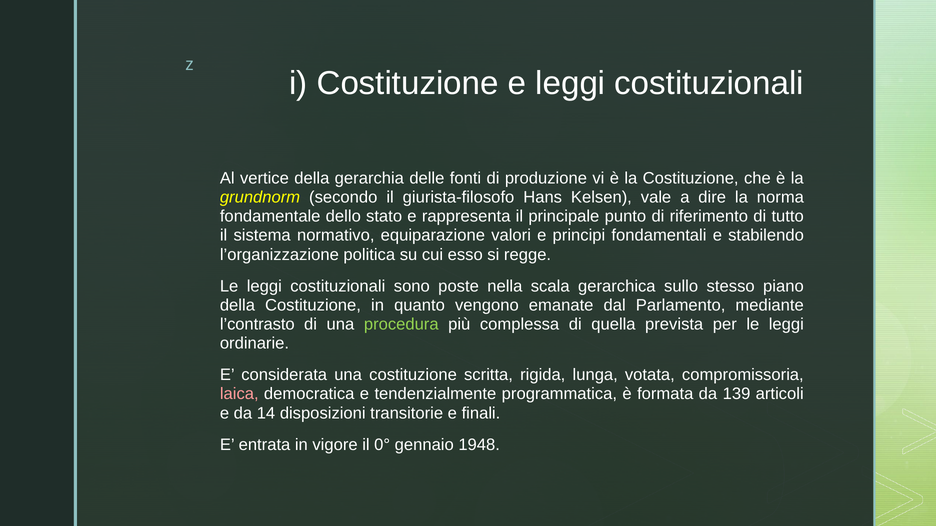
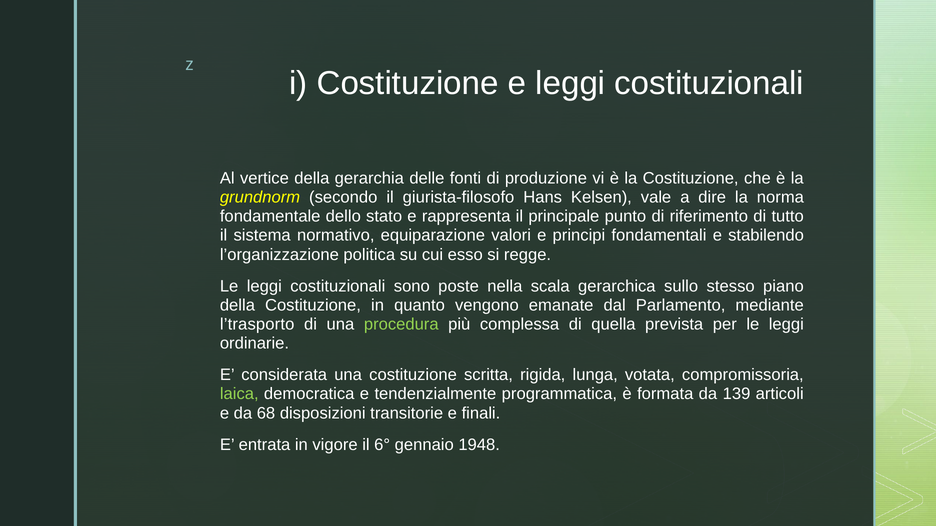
l’contrasto: l’contrasto -> l’trasporto (257, 325)
laica colour: pink -> light green (239, 394)
14: 14 -> 68 (266, 413)
0°: 0° -> 6° (382, 445)
